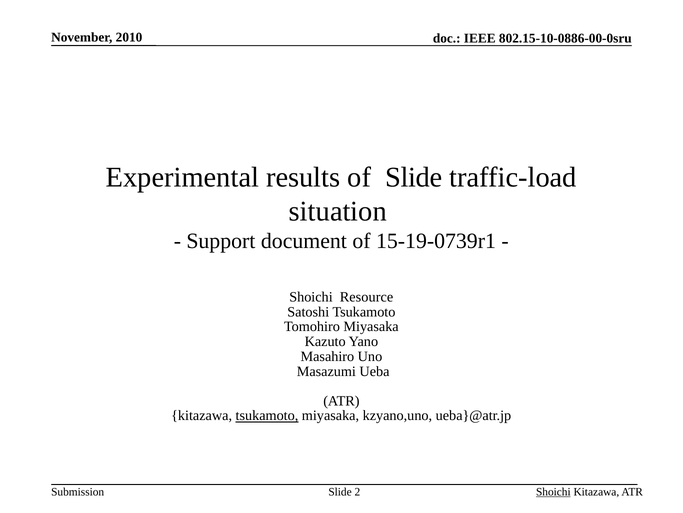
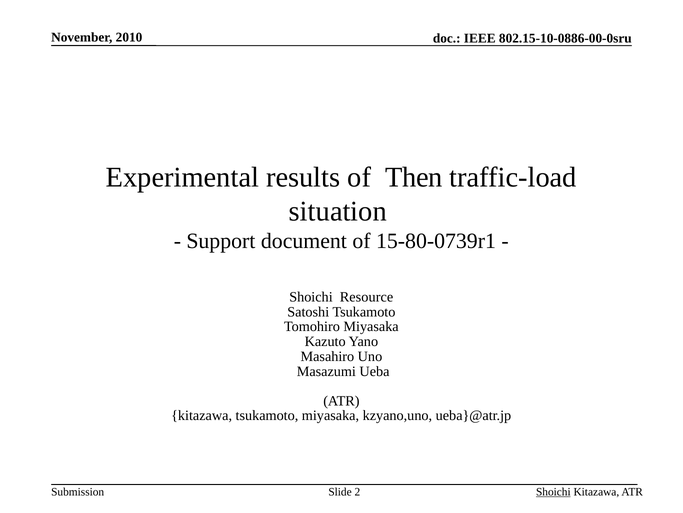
of Slide: Slide -> Then (414, 177)
15-19-0739r1: 15-19-0739r1 -> 15-80-0739r1 (436, 241)
tsukamoto underline: present -> none (267, 415)
